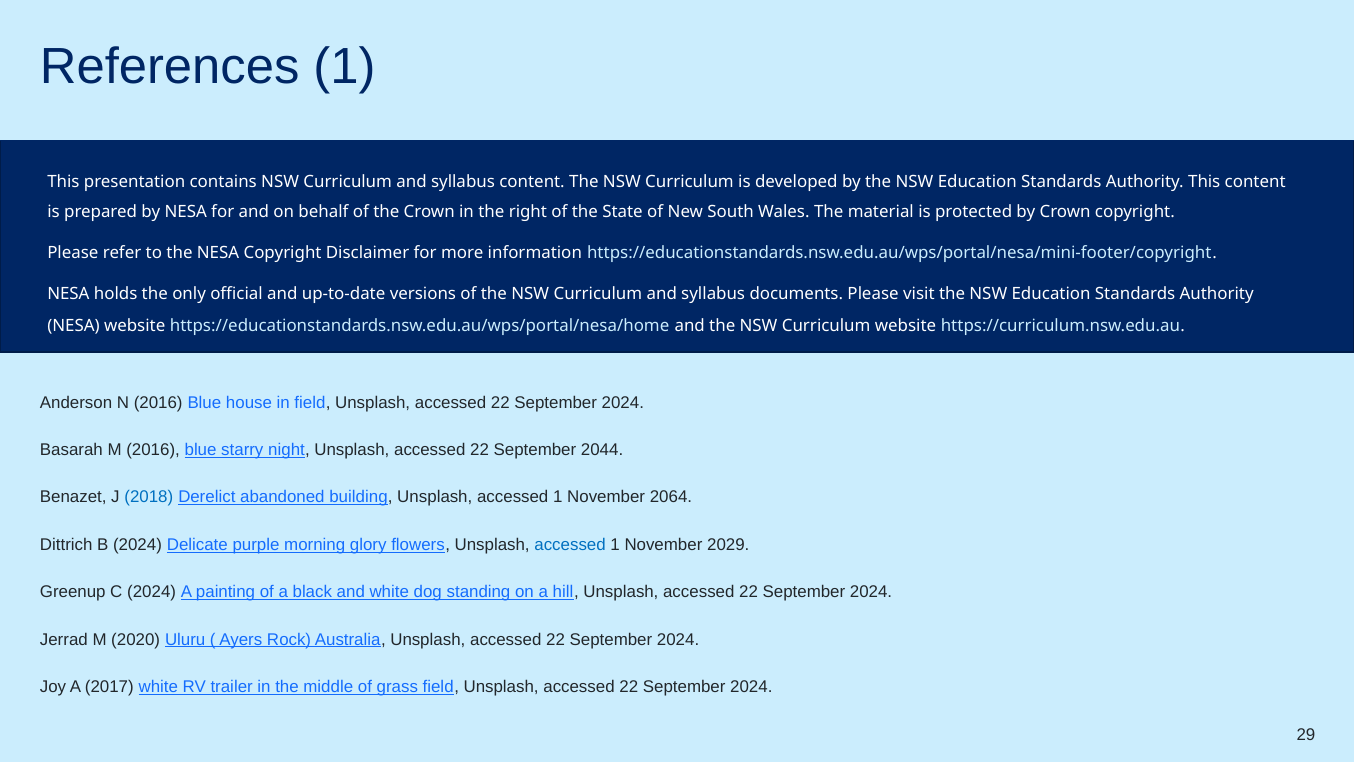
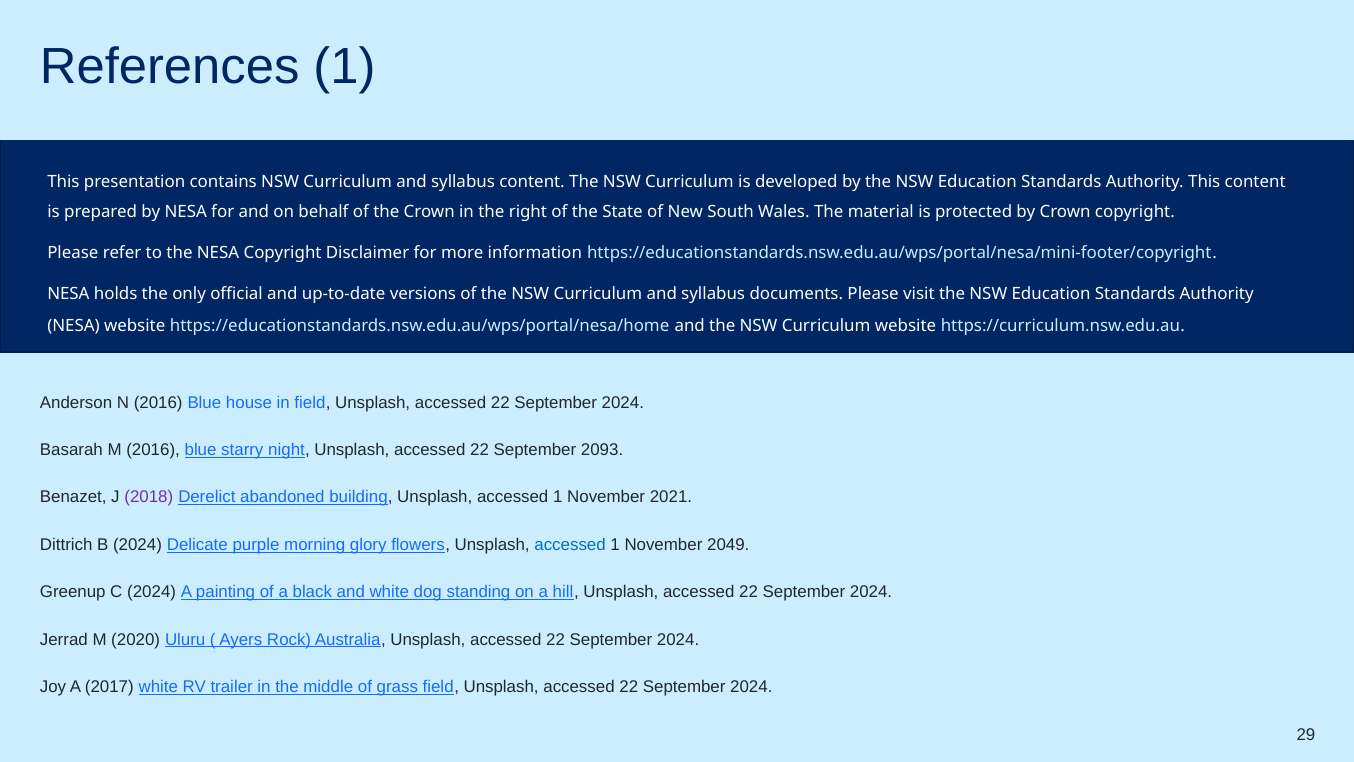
2044: 2044 -> 2093 (602, 450)
2018 colour: blue -> purple (149, 497)
2064: 2064 -> 2021 (671, 497)
2029: 2029 -> 2049 (728, 544)
